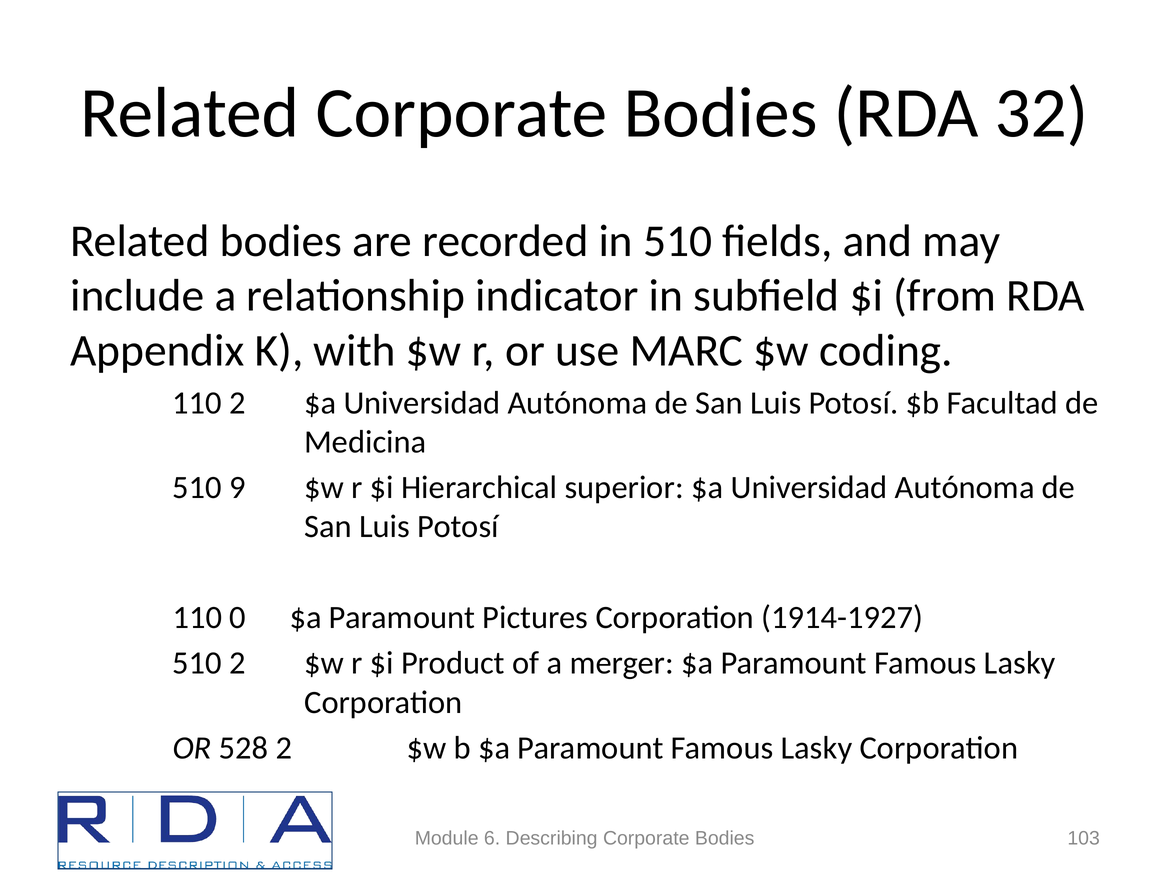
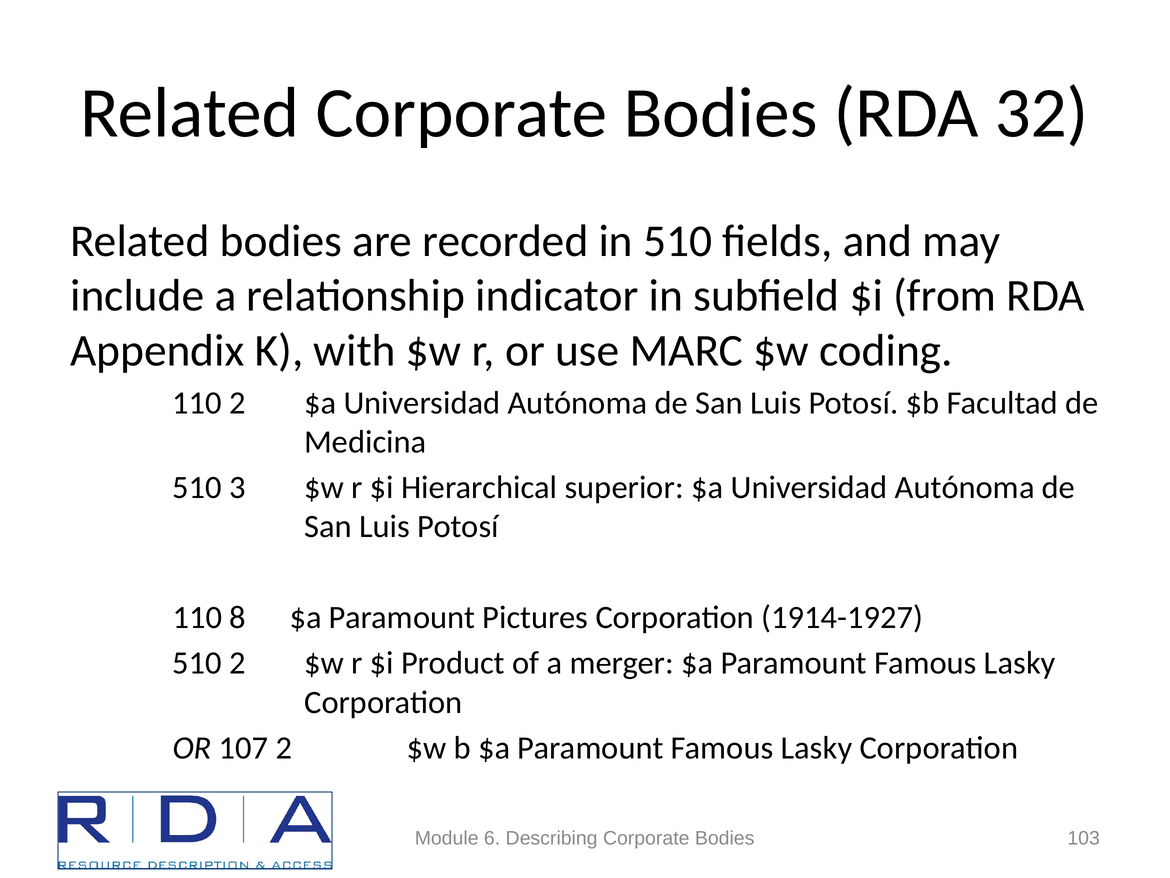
9: 9 -> 3 (237, 487)
0: 0 -> 8 (238, 617)
528: 528 -> 107 (243, 747)
